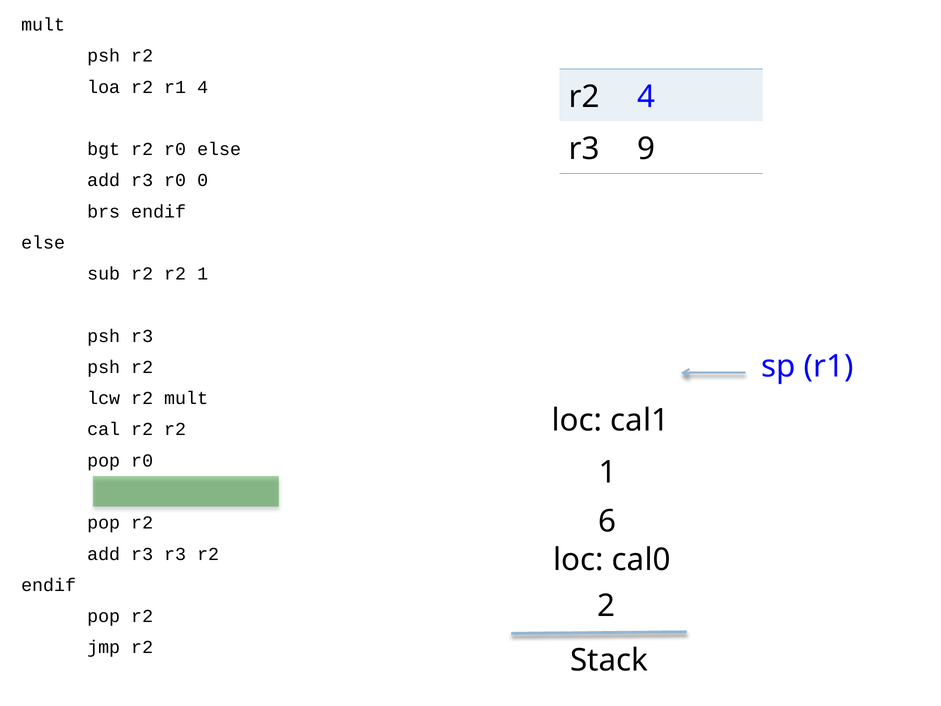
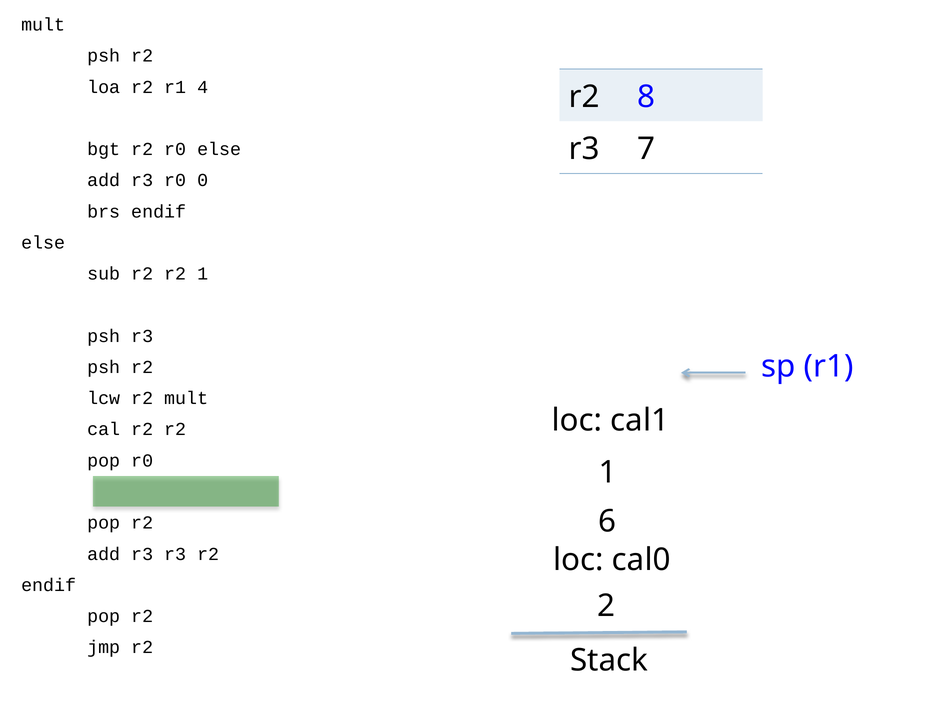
r2 4: 4 -> 8 (646, 97)
9: 9 -> 7 (646, 149)
